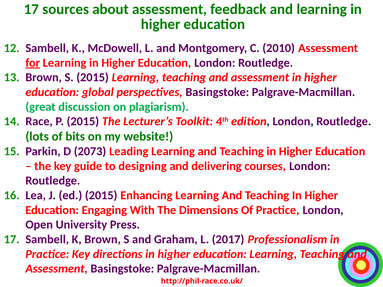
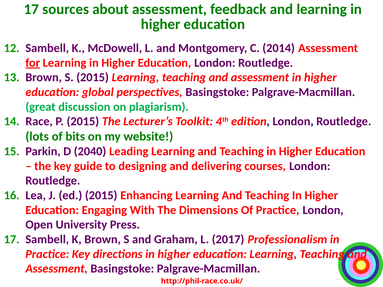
2010: 2010 -> 2014 (279, 48)
2073: 2073 -> 2040 (90, 152)
